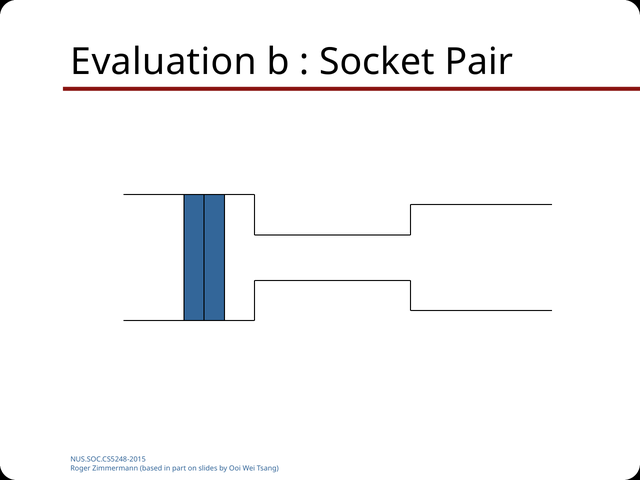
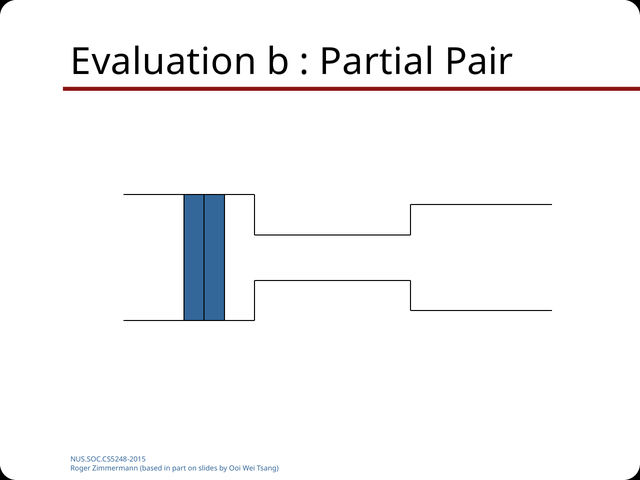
Socket: Socket -> Partial (377, 62)
